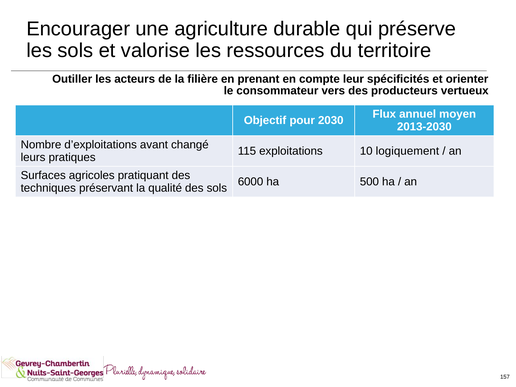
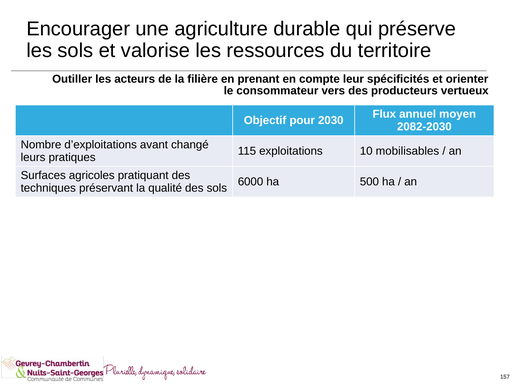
2013-2030: 2013-2030 -> 2082-2030 (424, 127)
logiquement: logiquement -> mobilisables (407, 151)
